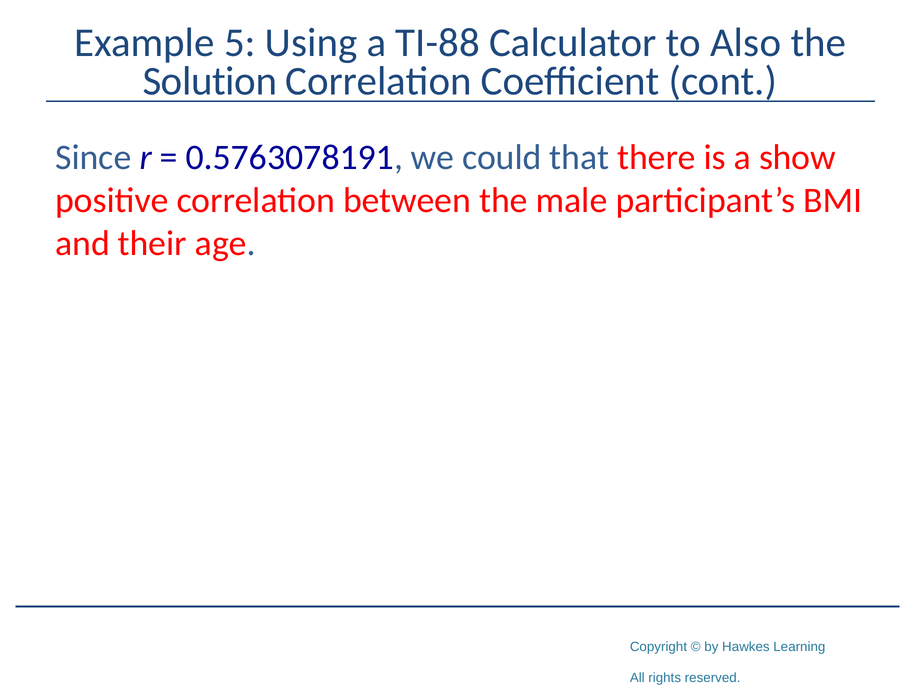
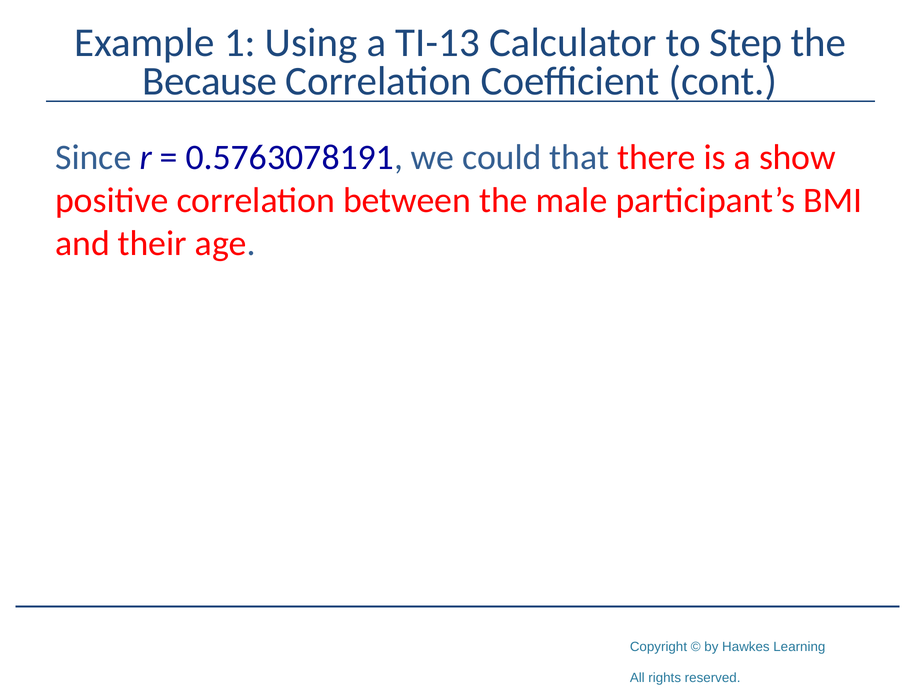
5: 5 -> 1 (240, 43)
TI-88: TI-88 -> TI-13 (438, 43)
Also: Also -> Step (746, 43)
Solution: Solution -> Because (210, 81)
